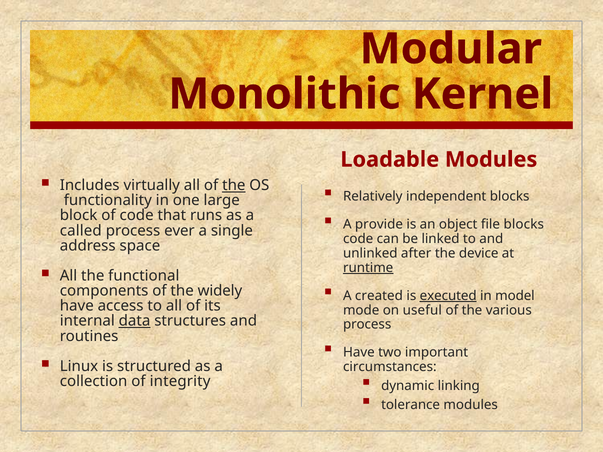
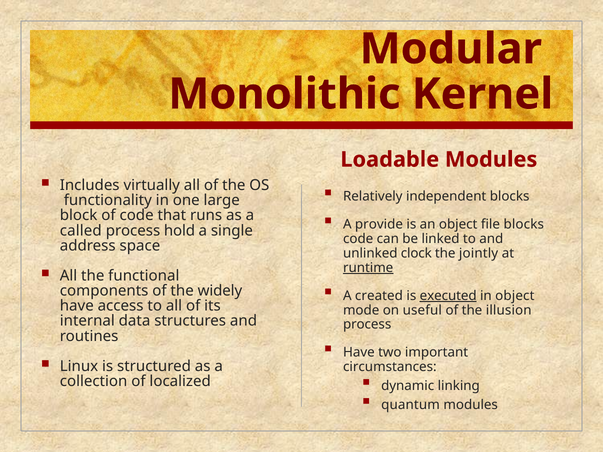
the underline: present -> none (234, 185)
ever: ever -> hold (179, 231)
after: after -> clock (416, 253)
device: device -> jointly (479, 253)
in model: model -> object (515, 296)
various: various -> illusion (509, 310)
data underline: present -> none (135, 321)
integrity: integrity -> localized (180, 381)
tolerance: tolerance -> quantum (411, 405)
